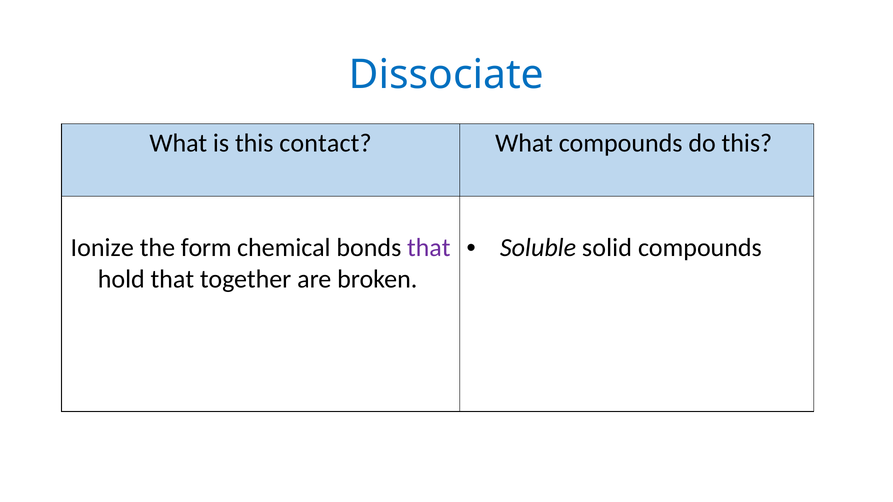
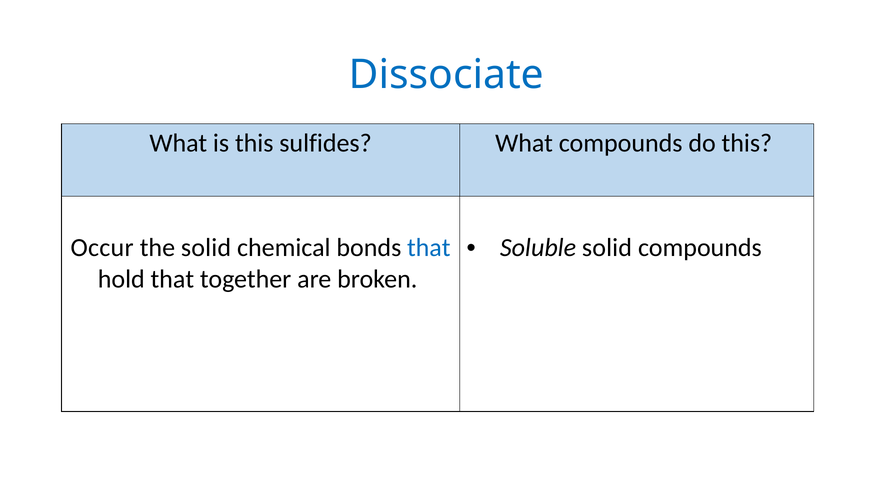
contact: contact -> sulfides (326, 143)
Ionize: Ionize -> Occur (102, 248)
the form: form -> solid (206, 248)
that colour: purple -> blue (429, 248)
